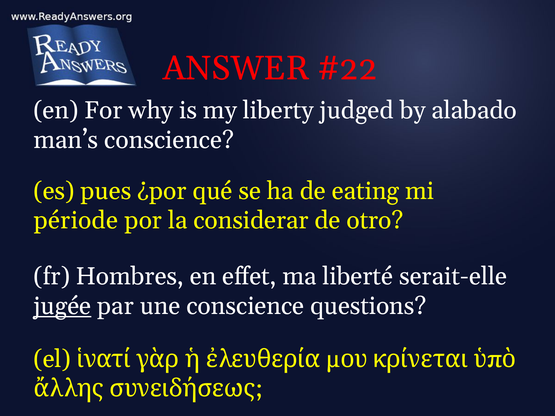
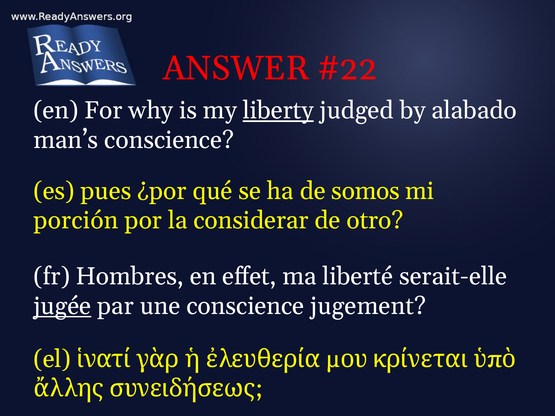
liberty underline: none -> present (278, 111)
eating: eating -> somos (366, 191)
période: période -> porción (76, 221)
questions: questions -> jugement (368, 306)
